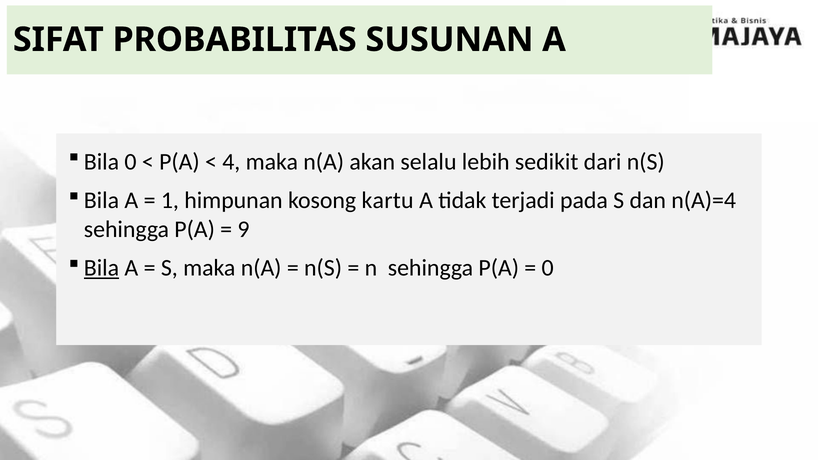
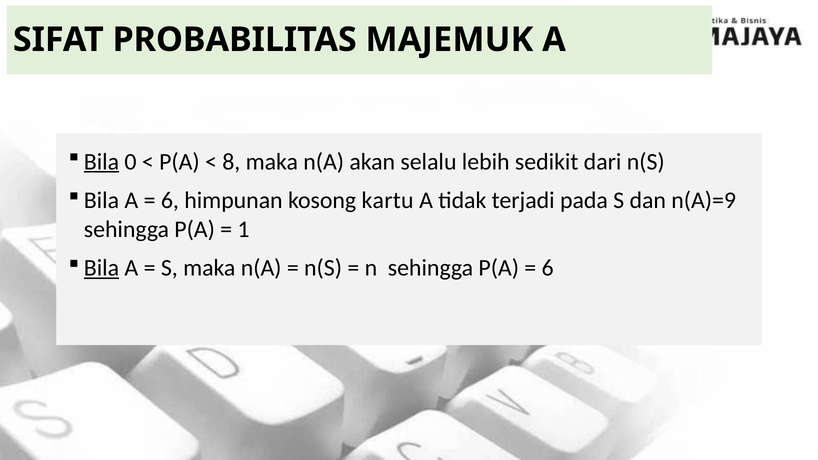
SUSUNAN: SUSUNAN -> MAJEMUK (449, 40)
Bila underline: none -> present (101, 162)
4: 4 -> 8 (231, 162)
1: 1 -> 6 (170, 201)
n(A)=4: n(A)=4 -> n(A)=9 (704, 201)
9: 9 -> 1 (244, 229)
0: 0 -> 6 (548, 268)
